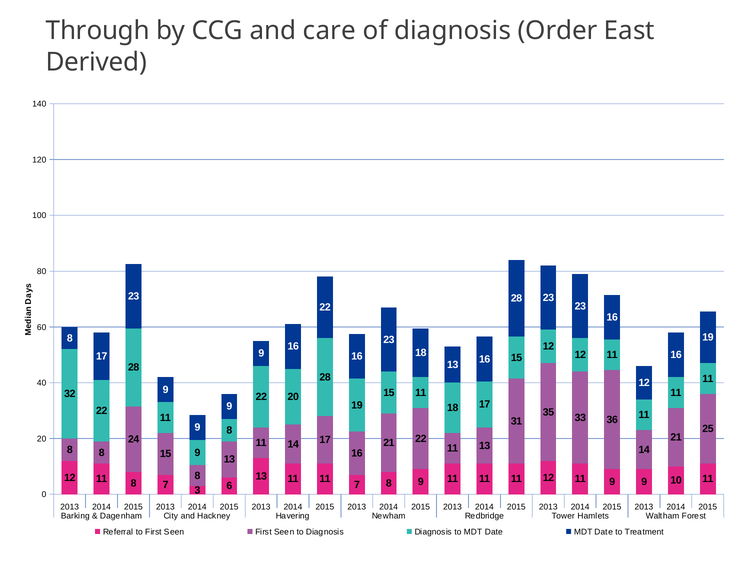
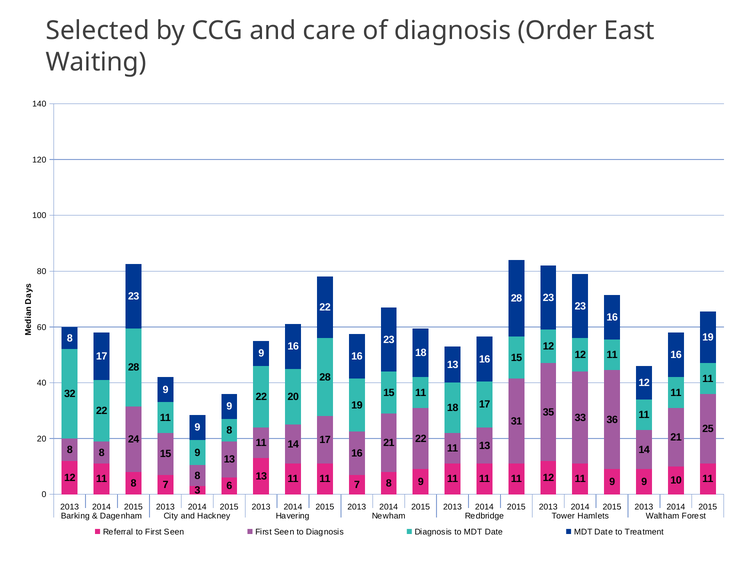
Through: Through -> Selected (98, 31)
Derived: Derived -> Waiting (96, 62)
